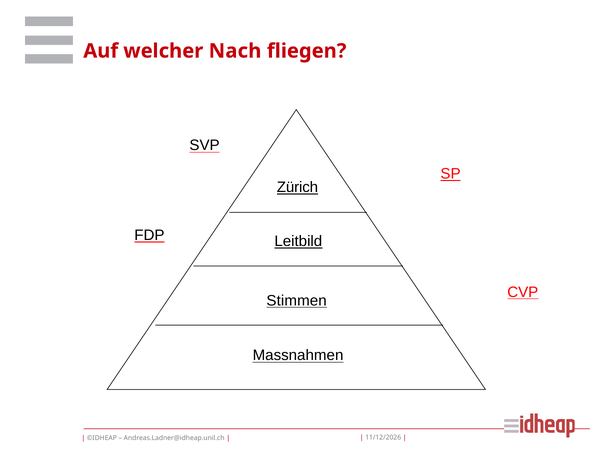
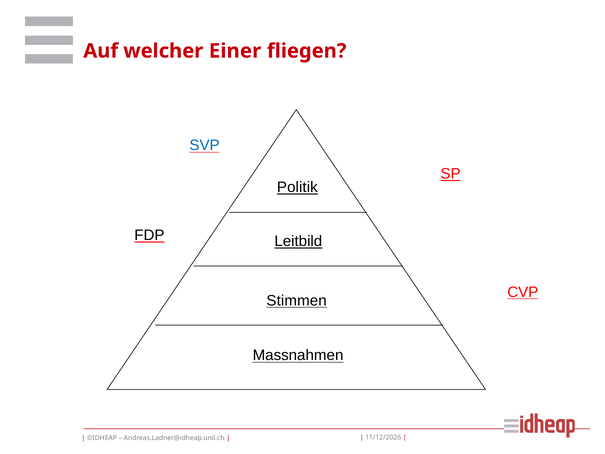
Nach: Nach -> Einer (235, 51)
SVP colour: black -> blue (205, 145)
Zürich: Zürich -> Politik (297, 187)
